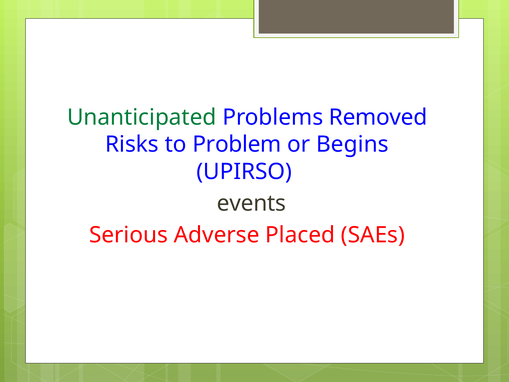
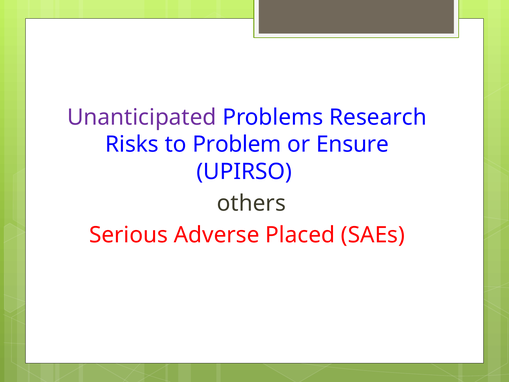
Unanticipated colour: green -> purple (142, 117)
Removed: Removed -> Research (378, 117)
Begins: Begins -> Ensure (352, 144)
events: events -> others (251, 203)
